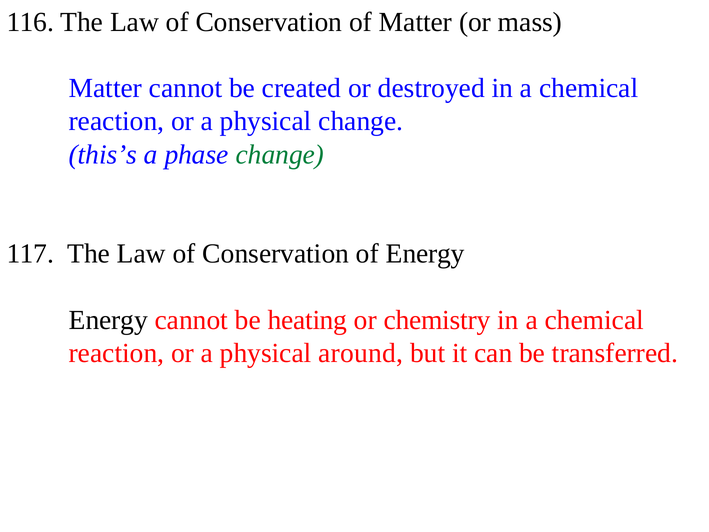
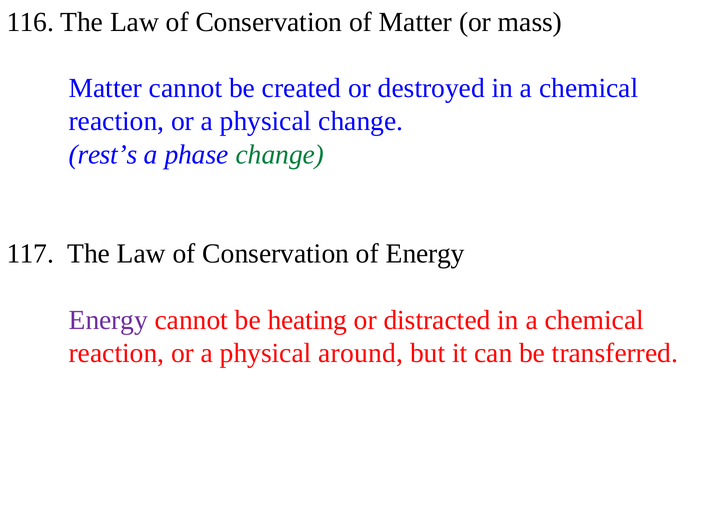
this’s: this’s -> rest’s (103, 154)
Energy colour: black -> purple (108, 320)
chemistry: chemistry -> distracted (437, 320)
